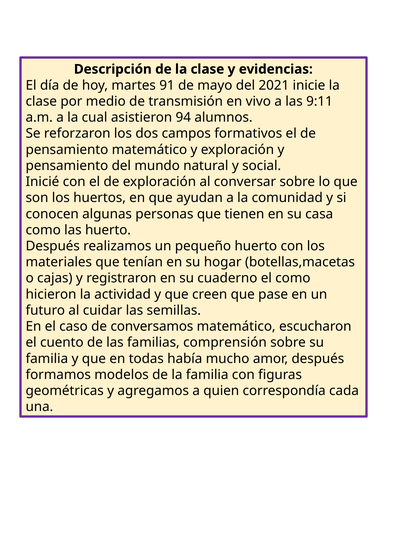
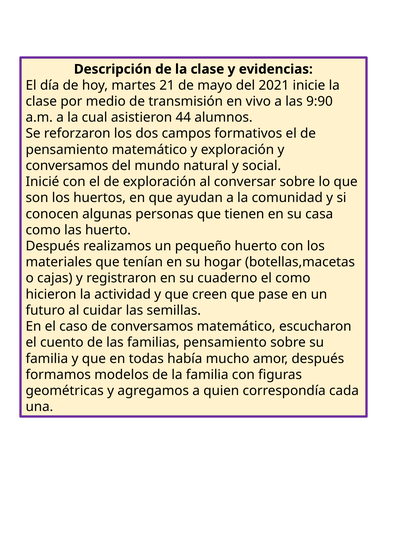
91: 91 -> 21 (167, 85)
9:11: 9:11 -> 9:90 (320, 101)
94: 94 -> 44 (183, 117)
pensamiento: pensamiento -> conversamos (67, 166)
familias comprensión: comprensión -> pensamiento (225, 343)
